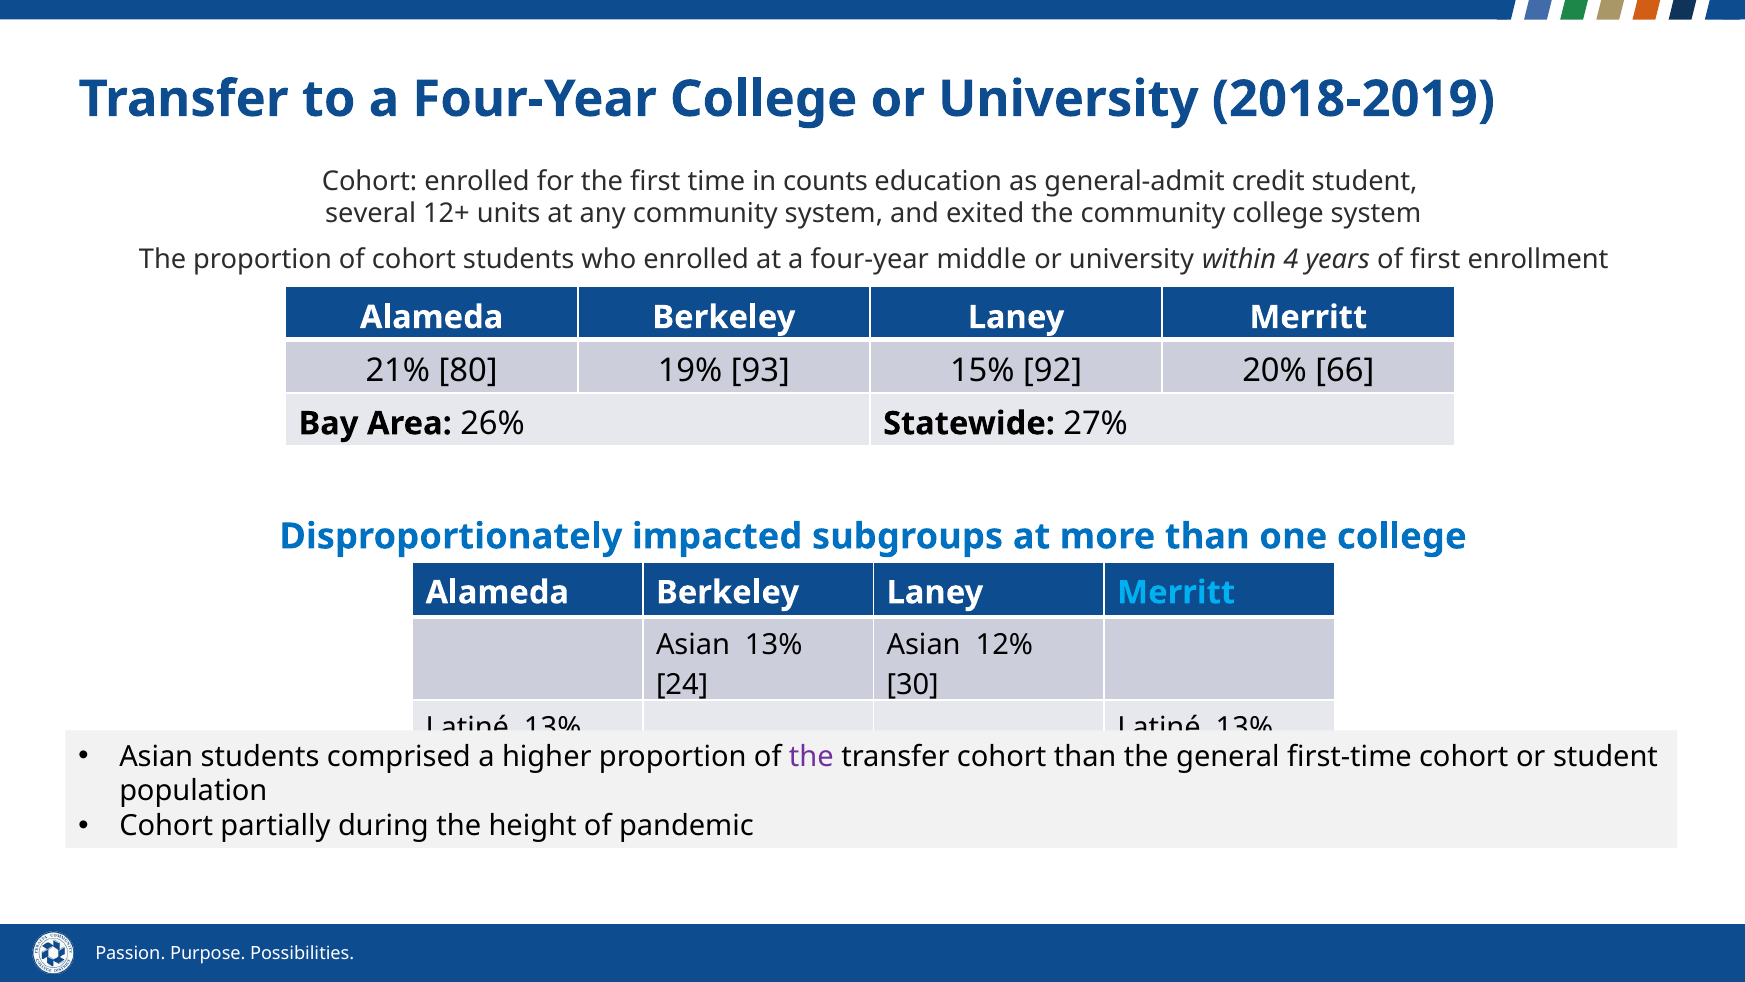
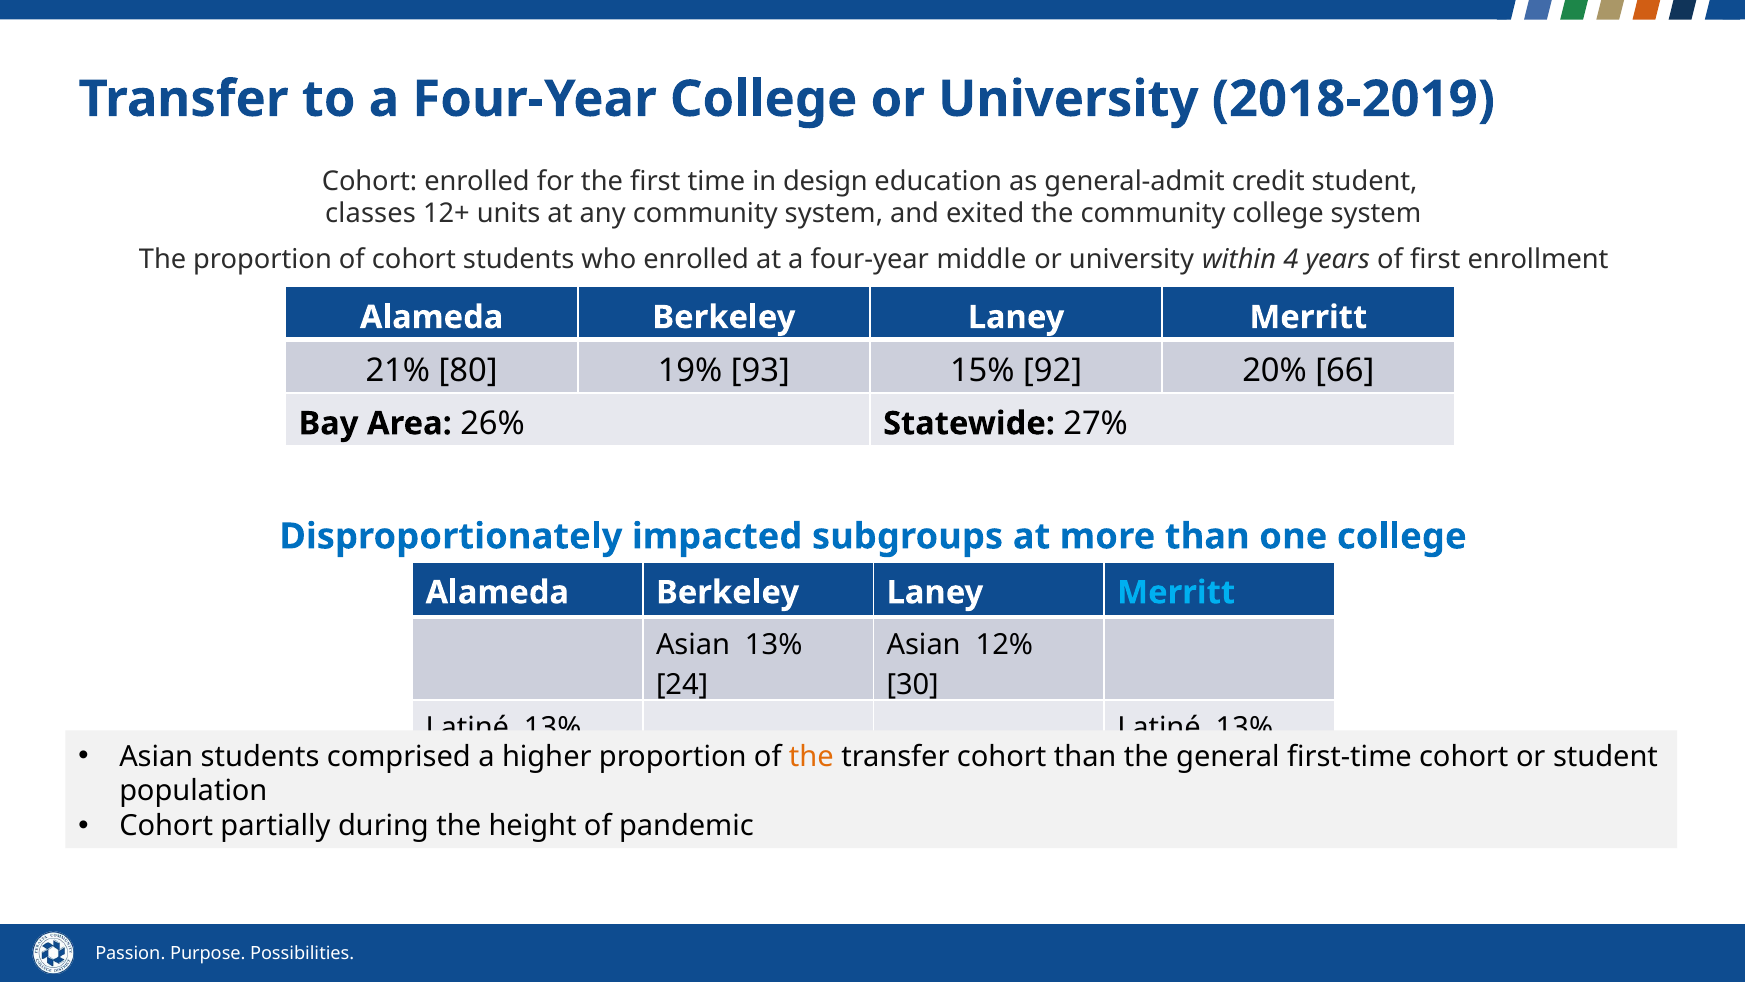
counts: counts -> design (825, 181)
several: several -> classes (371, 214)
the colour: purple -> orange (811, 756)
